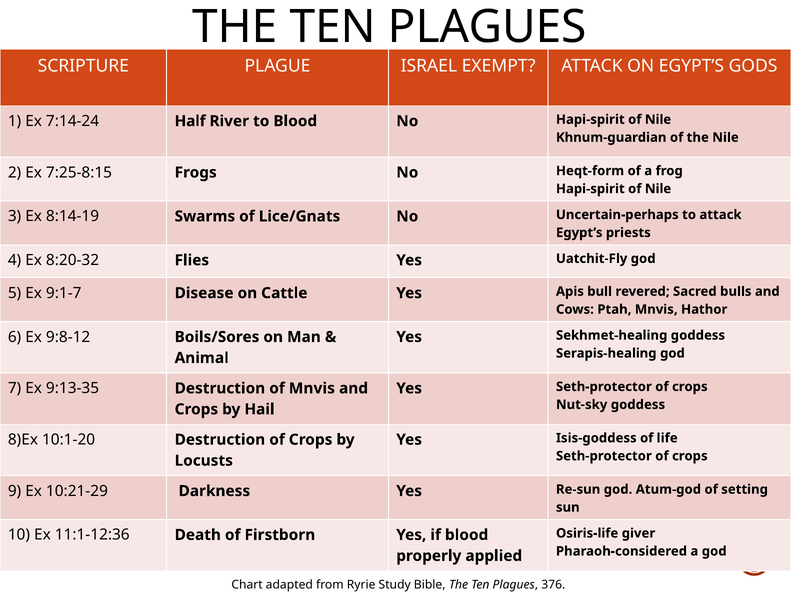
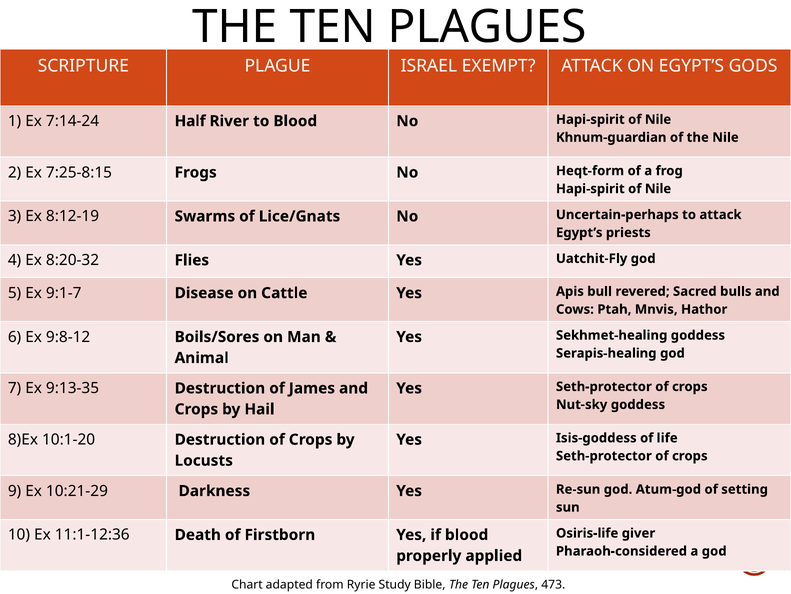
8:14-19: 8:14-19 -> 8:12-19 (73, 216)
of Mnvis: Mnvis -> James (312, 388)
376: 376 -> 473 (553, 584)
